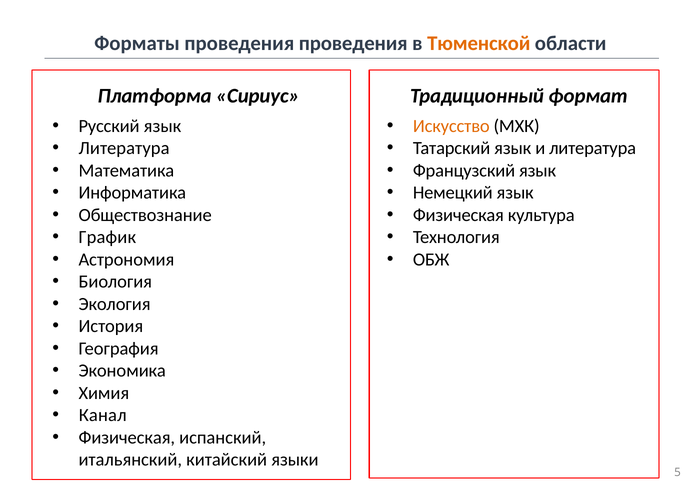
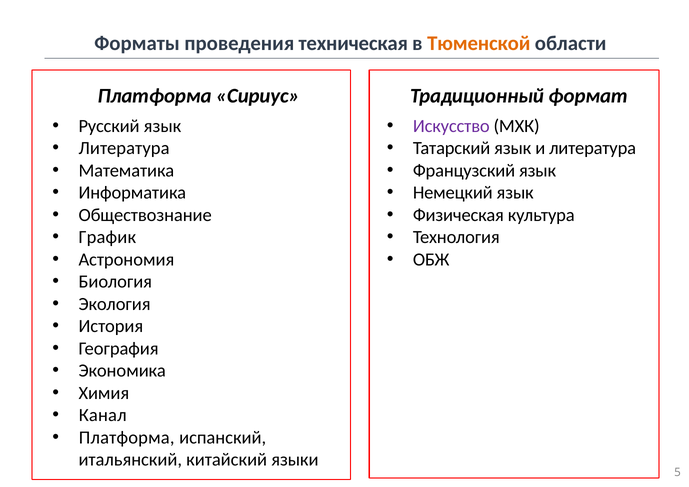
проведения проведения: проведения -> техническая (353, 43)
Искусство colour: orange -> purple (451, 126)
Физическая: Физическая -> Платформа (127, 437)
